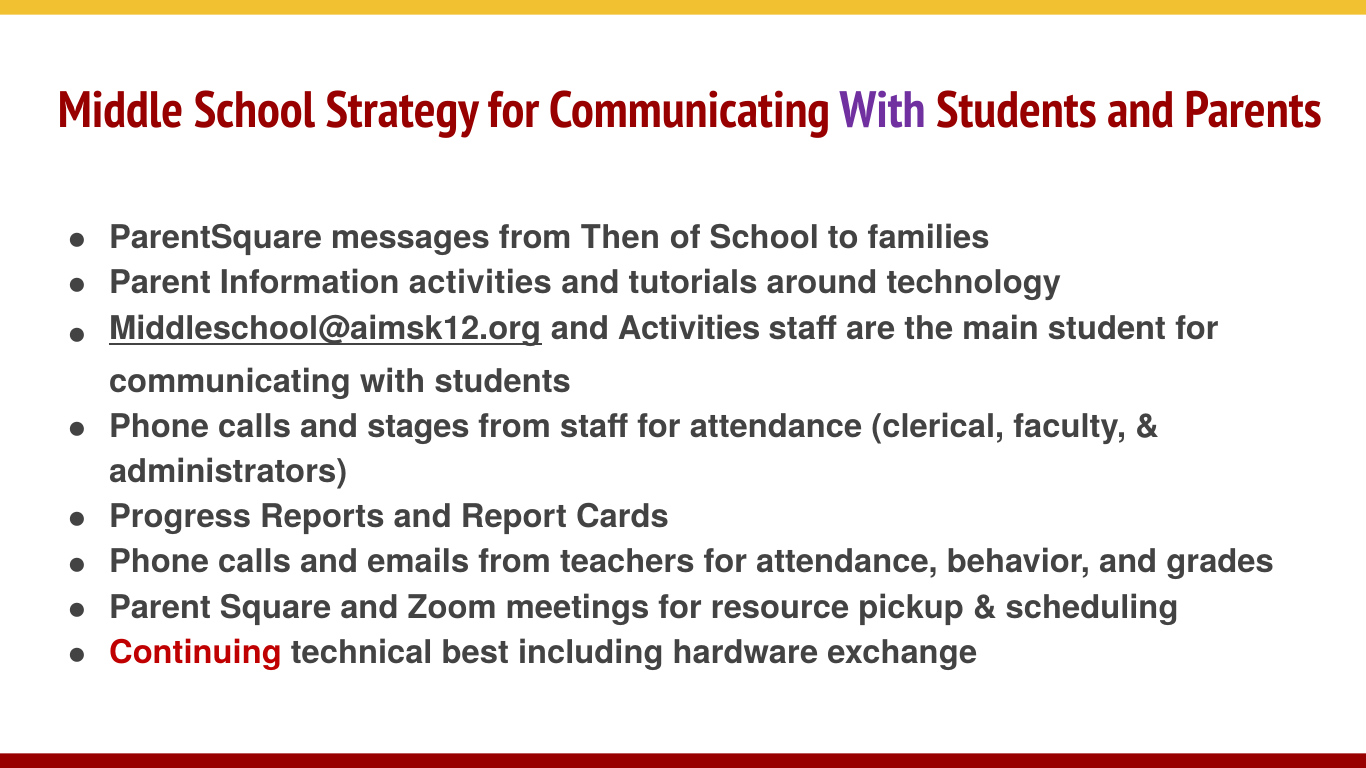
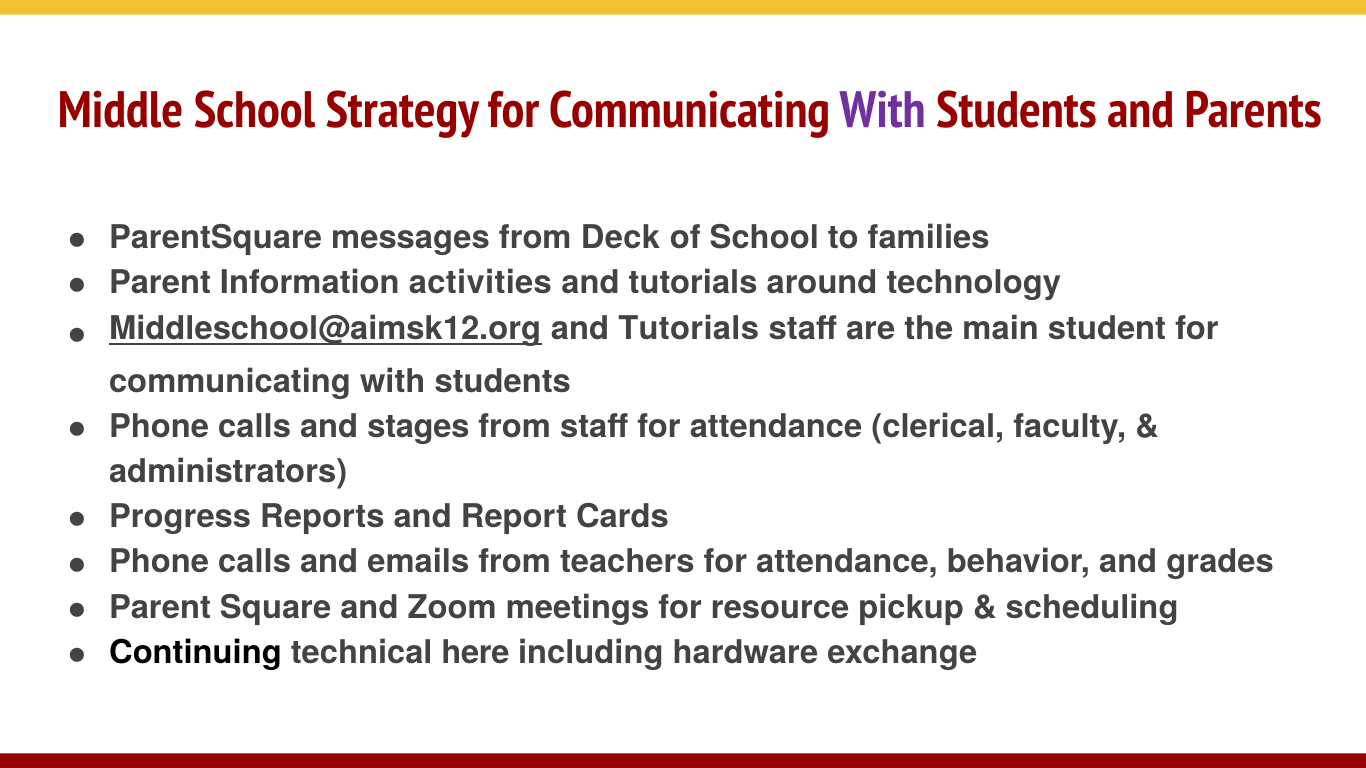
Then: Then -> Deck (621, 238)
Middleschool@aimsk12.org and Activities: Activities -> Tutorials (689, 329)
Continuing colour: red -> black (195, 653)
best: best -> here (475, 653)
